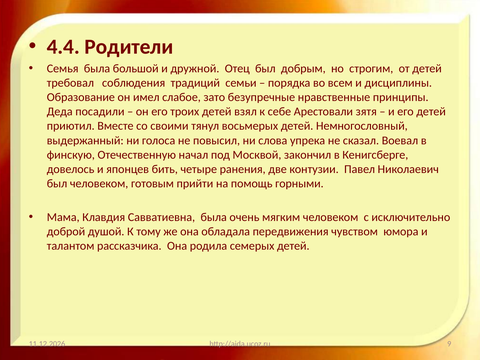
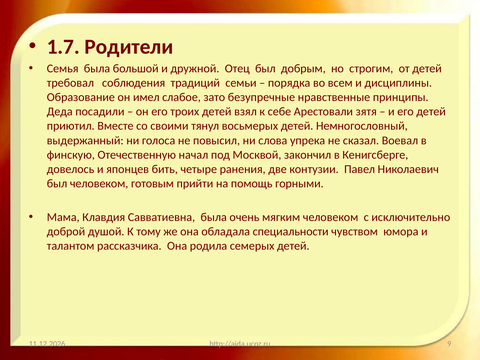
4.4: 4.4 -> 1.7 (63, 47)
передвижения: передвижения -> специальности (291, 232)
